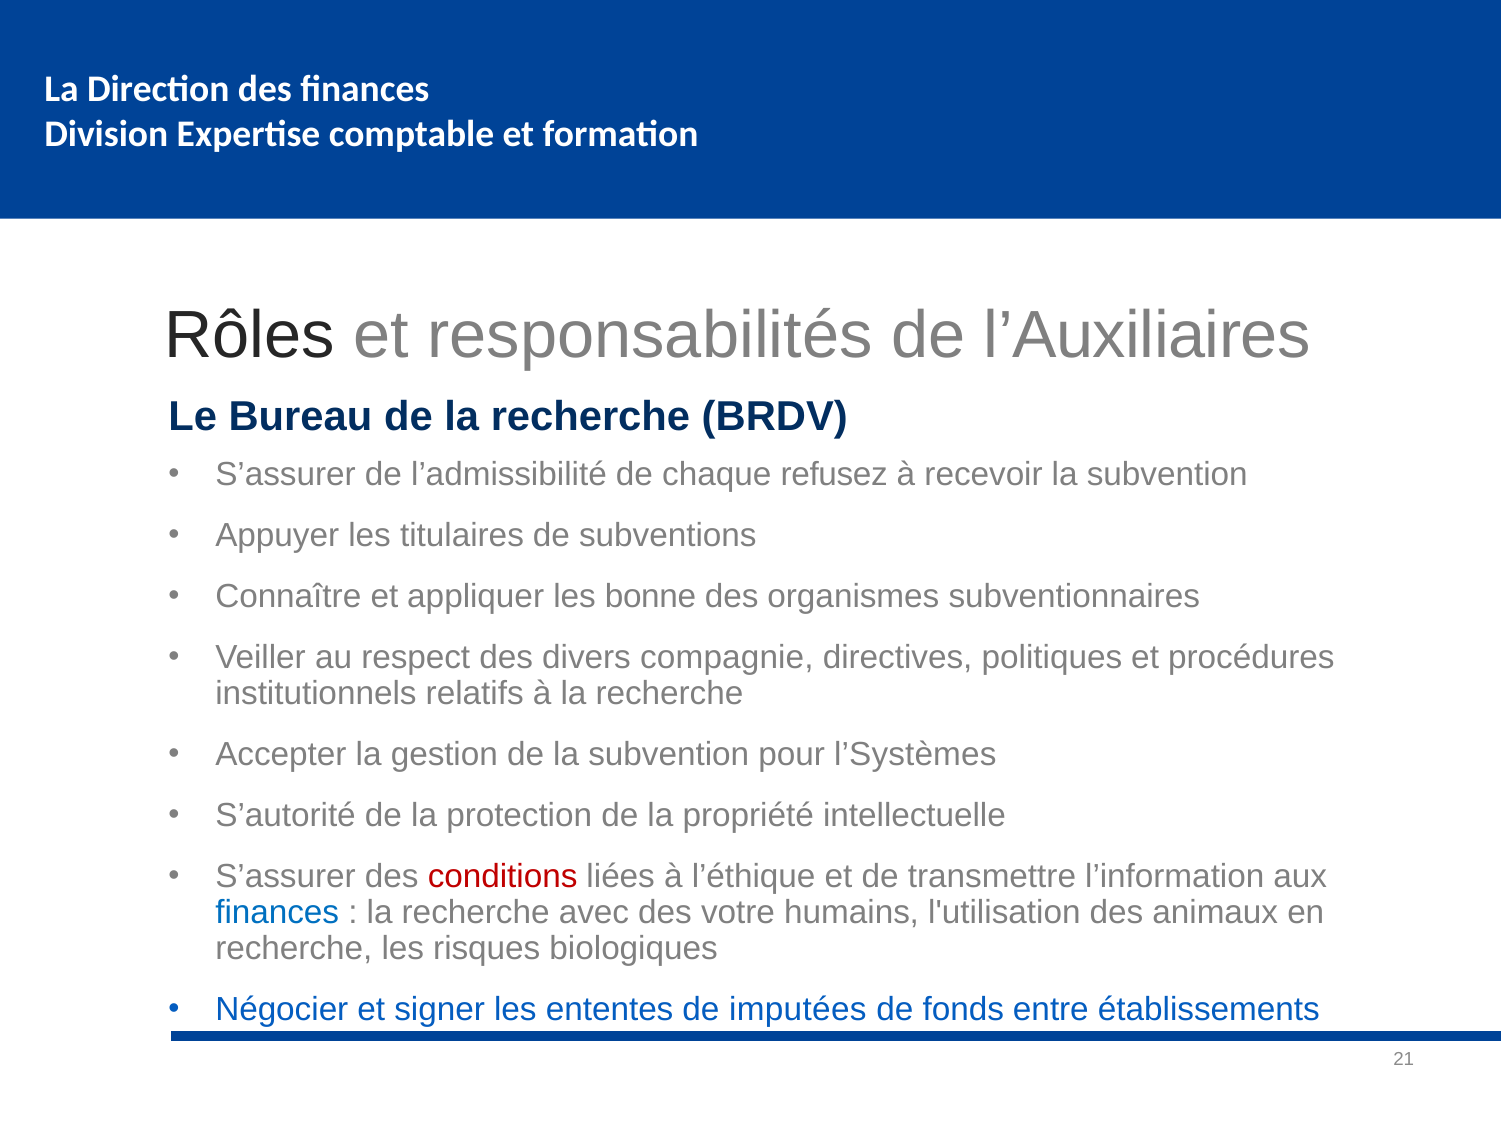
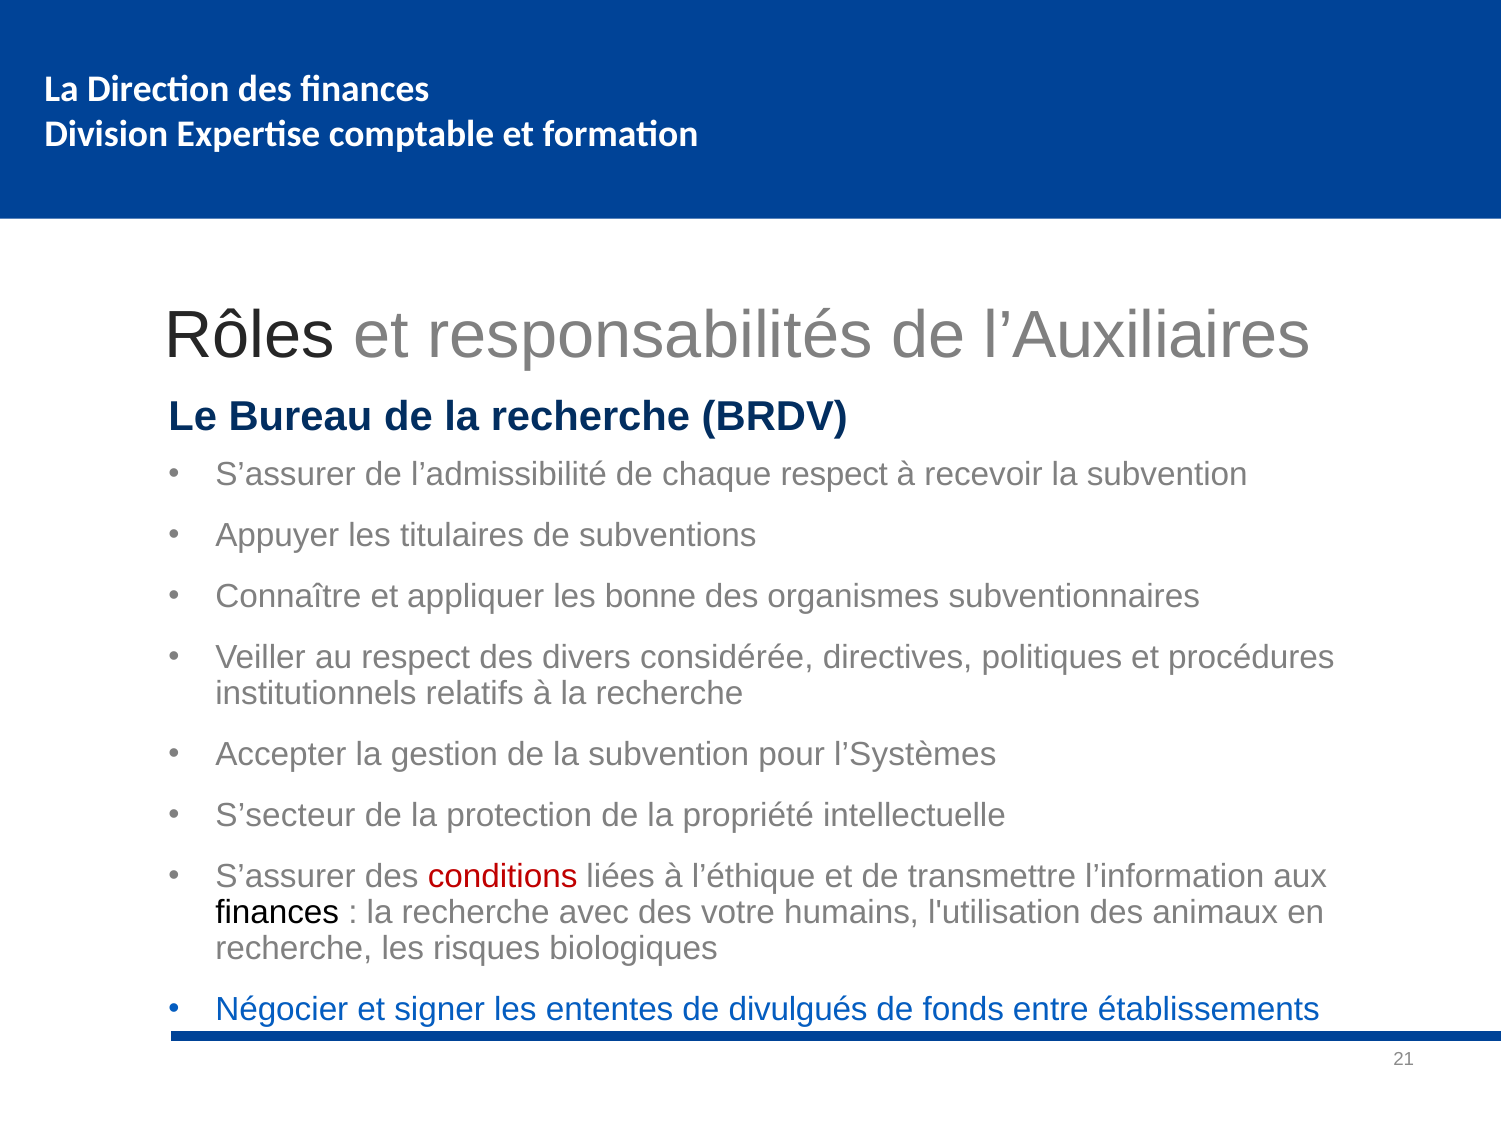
chaque refusez: refusez -> respect (834, 474)
compagnie: compagnie -> considérée (727, 657)
S’autorité: S’autorité -> S’secteur (285, 815)
finances colour: blue -> black (277, 912)
imputées: imputées -> divulgués (798, 1009)
